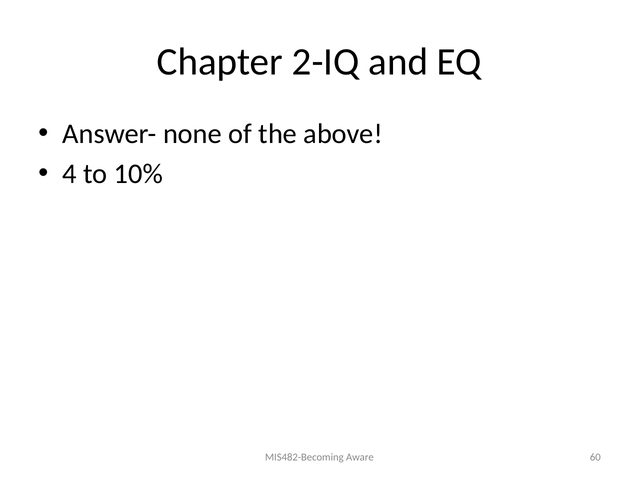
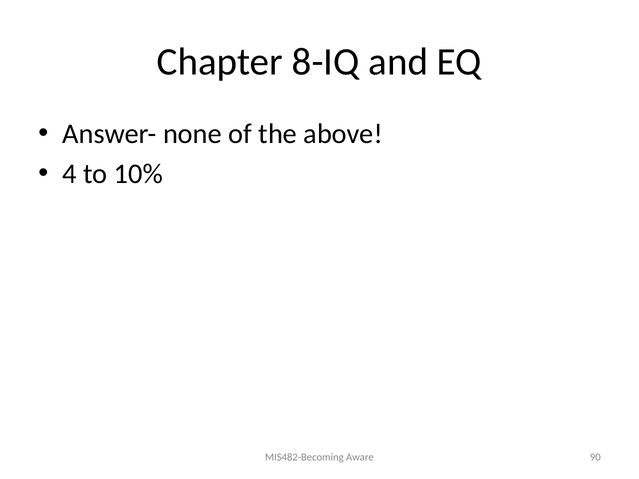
2-IQ: 2-IQ -> 8-IQ (326, 62)
60: 60 -> 90 (595, 458)
